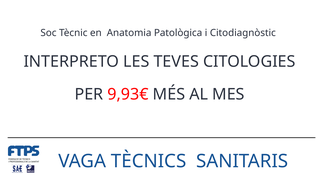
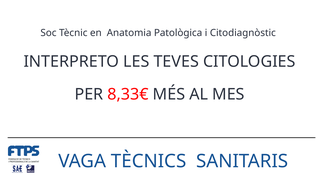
9,93€: 9,93€ -> 8,33€ (128, 94)
